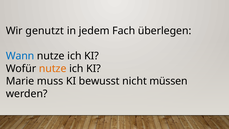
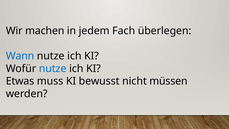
genutzt: genutzt -> machen (45, 31)
nutze colour: orange -> blue (53, 68)
Marie: Marie -> Etwas (20, 81)
